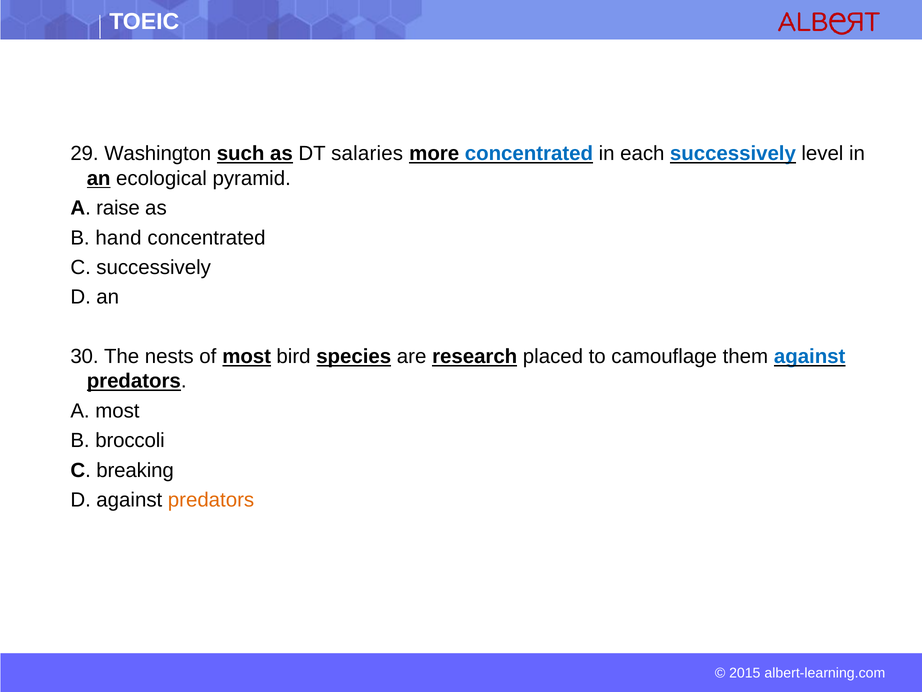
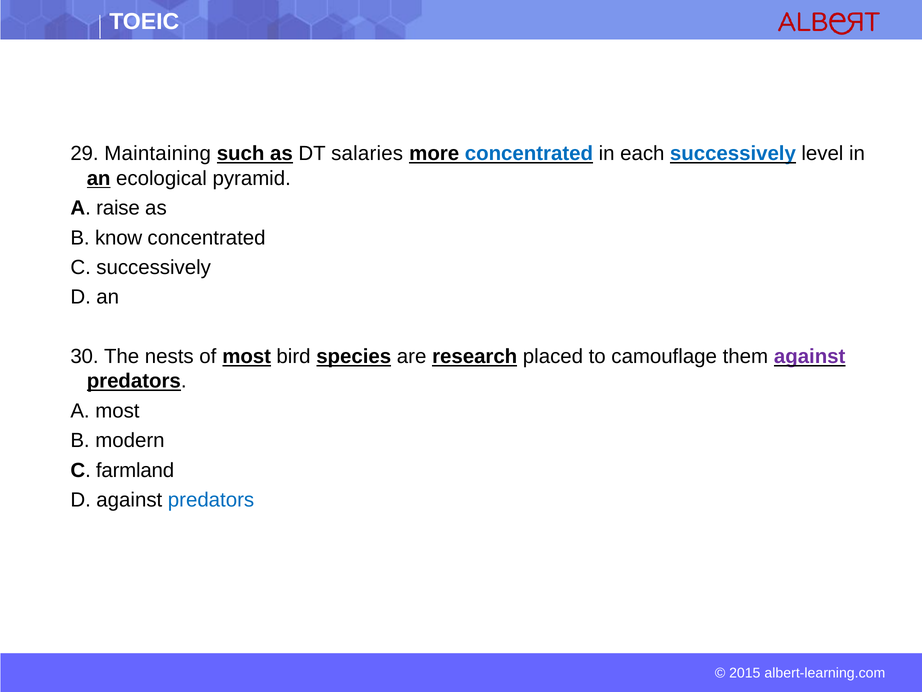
Washington: Washington -> Maintaining (158, 154)
hand: hand -> know (119, 238)
against colour: blue -> purple (810, 356)
broccoli: broccoli -> modern (130, 440)
breaking: breaking -> farmland (135, 470)
predators colour: orange -> blue (211, 500)
